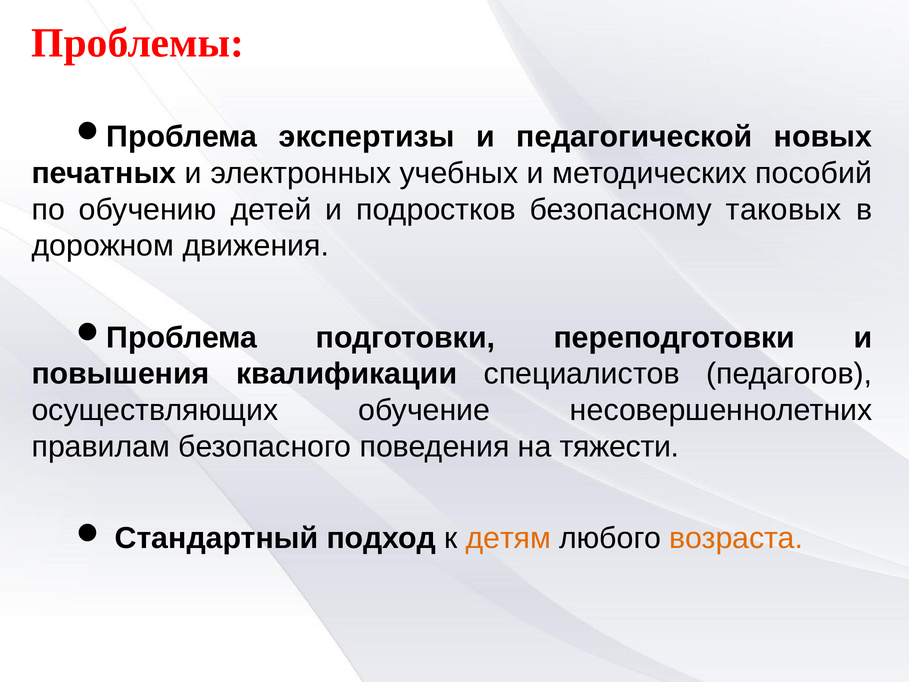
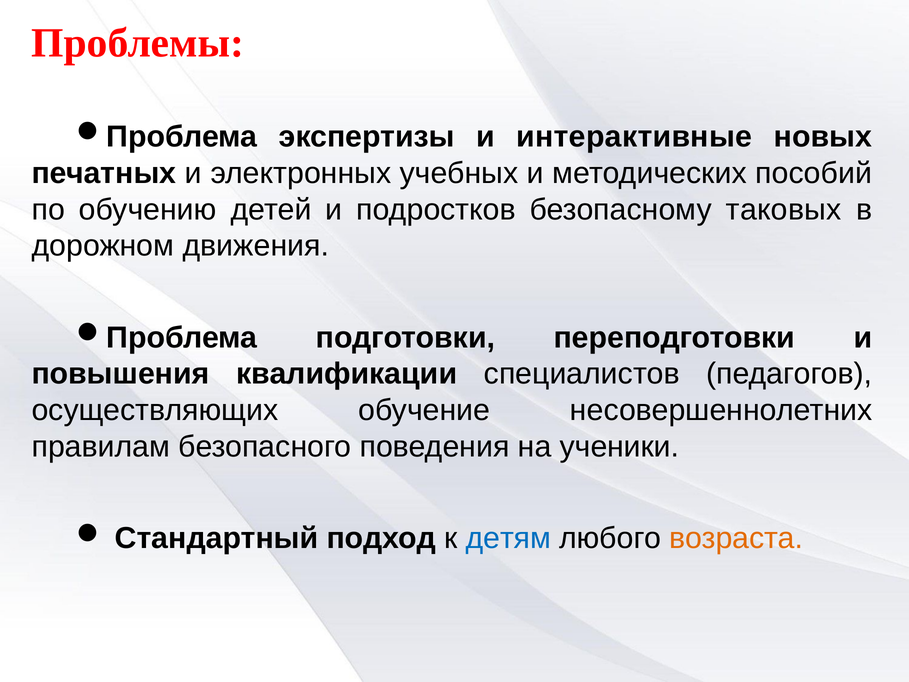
педагогической: педагогической -> интерактивные (634, 137)
тяжести: тяжести -> ученики (619, 447)
детям colour: orange -> blue (508, 538)
